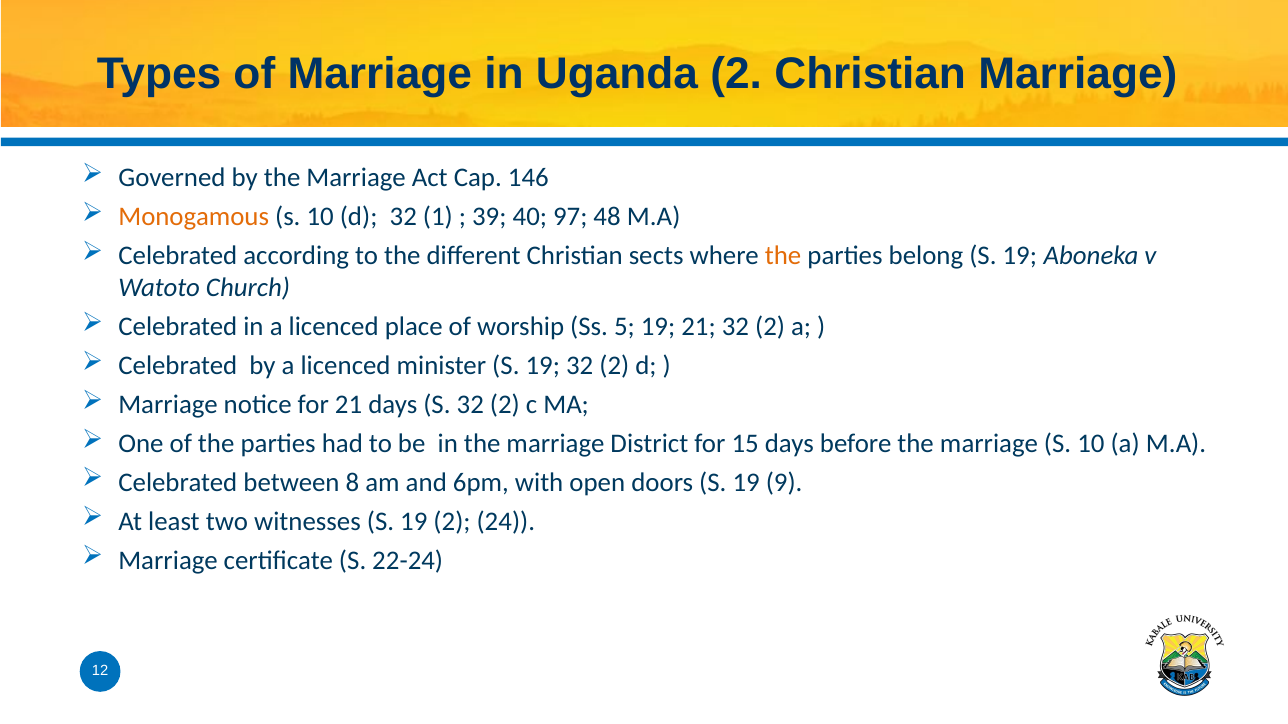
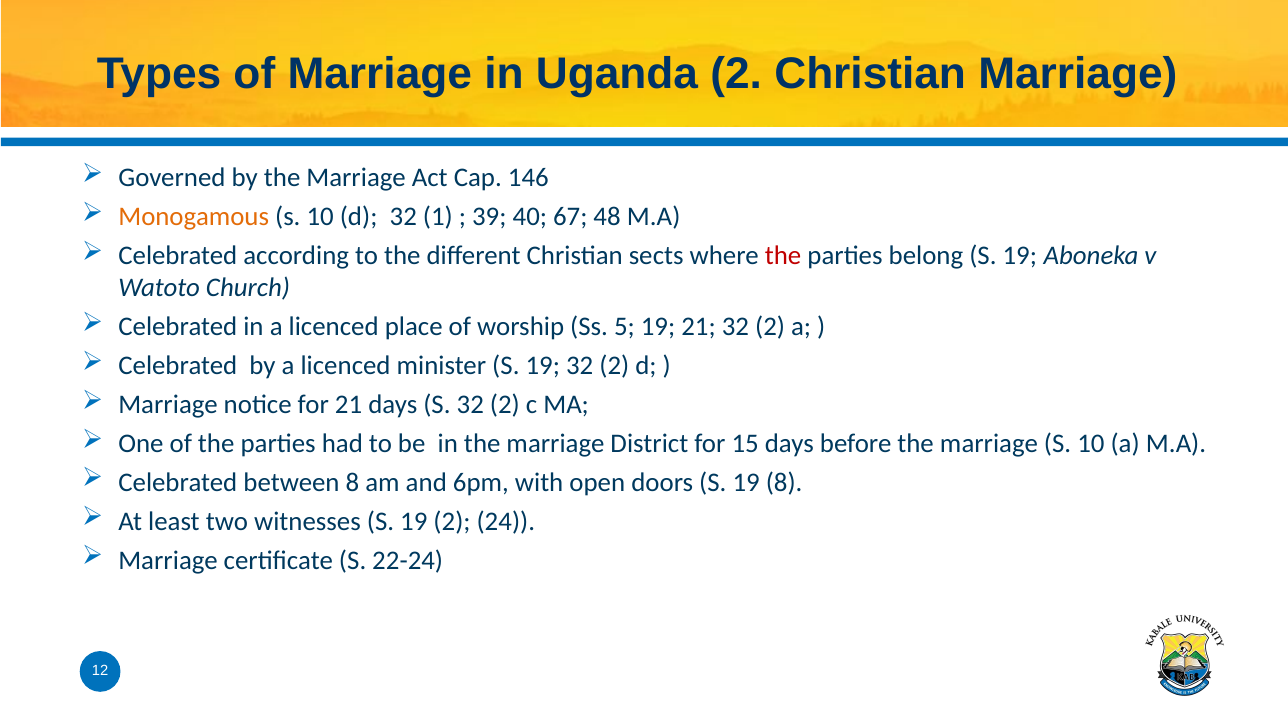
97: 97 -> 67 (570, 217)
the colour: orange -> red (783, 256)
19 9: 9 -> 8 (784, 483)
